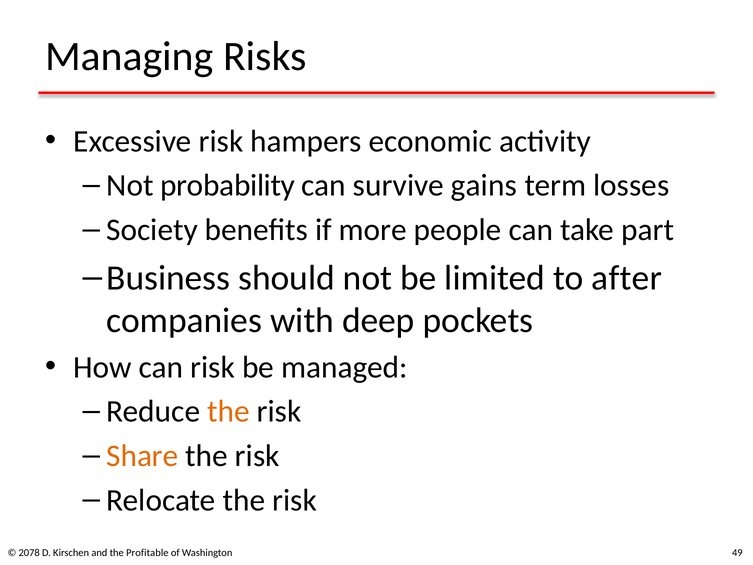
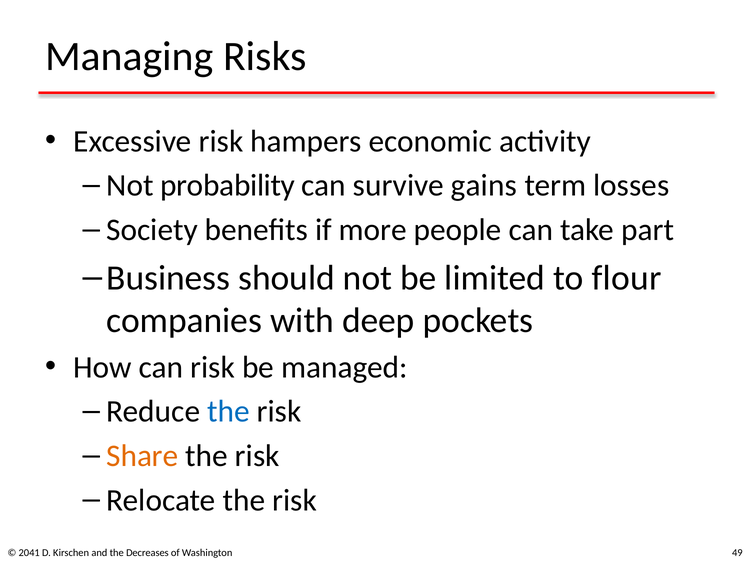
after: after -> flour (627, 278)
the colour: orange -> blue (229, 411)
2078: 2078 -> 2041 (29, 552)
Profitable: Profitable -> Decreases (147, 552)
